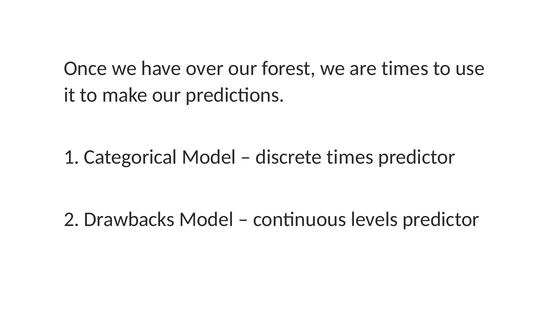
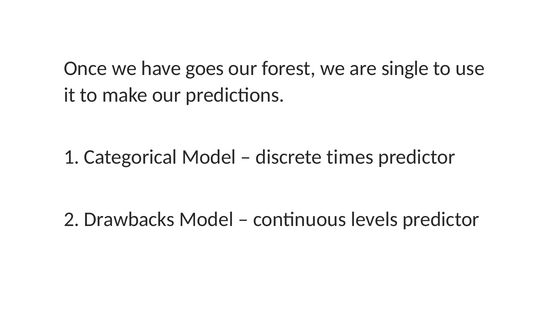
over: over -> goes (205, 69)
are times: times -> single (405, 69)
